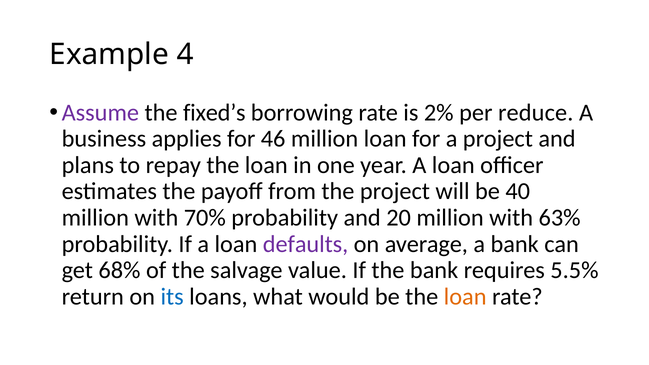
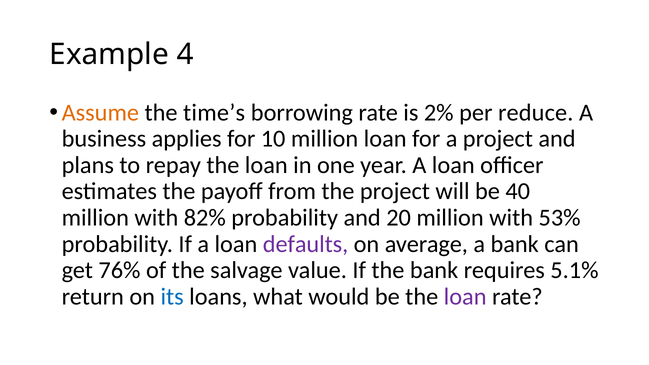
Assume colour: purple -> orange (100, 113)
fixed’s: fixed’s -> time’s (214, 113)
46: 46 -> 10 (273, 139)
70%: 70% -> 82% (205, 218)
63%: 63% -> 53% (560, 218)
68%: 68% -> 76% (119, 270)
5.5%: 5.5% -> 5.1% (574, 270)
loan colour: orange -> purple (465, 297)
